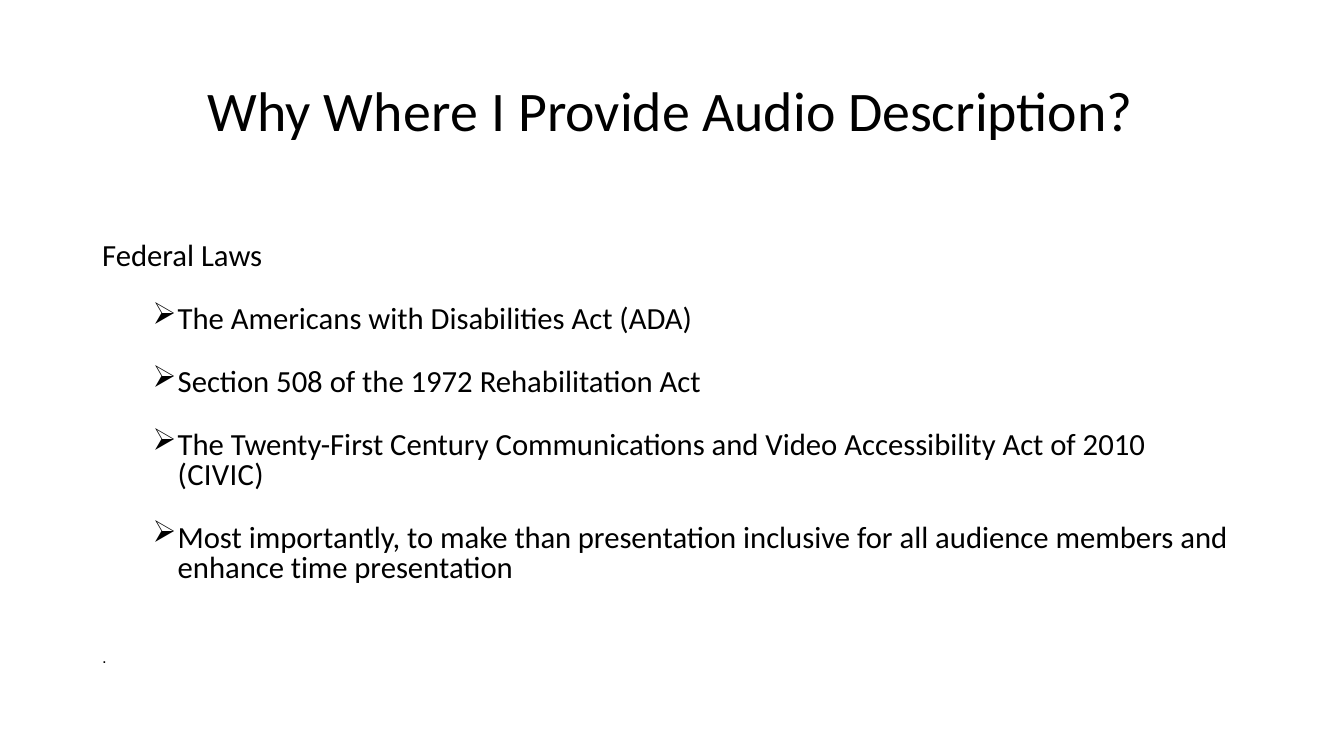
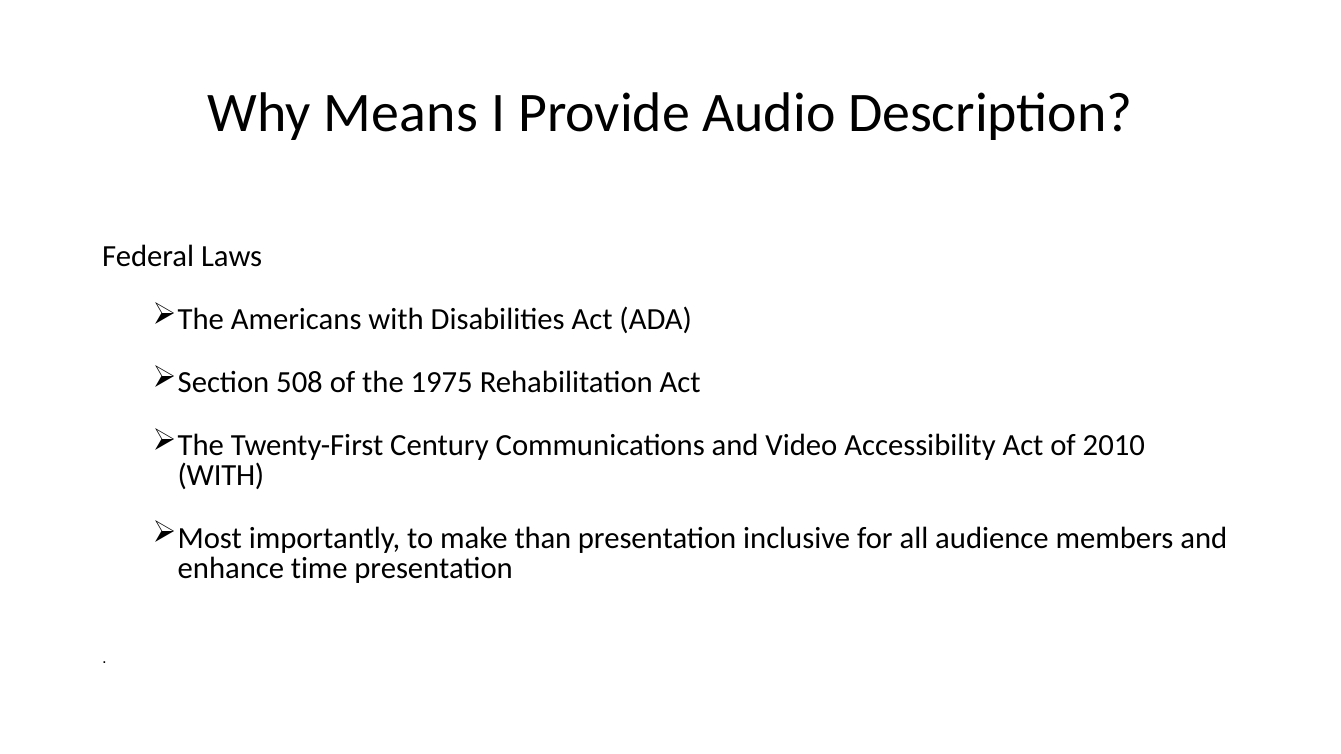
Where: Where -> Means (401, 113)
1972: 1972 -> 1975 (442, 382)
CIVIC: CIVIC -> WITH (221, 475)
